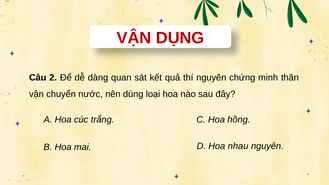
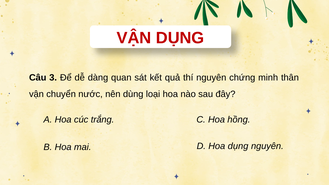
2: 2 -> 3 (53, 78)
Hoa nhau: nhau -> dụng (238, 146)
